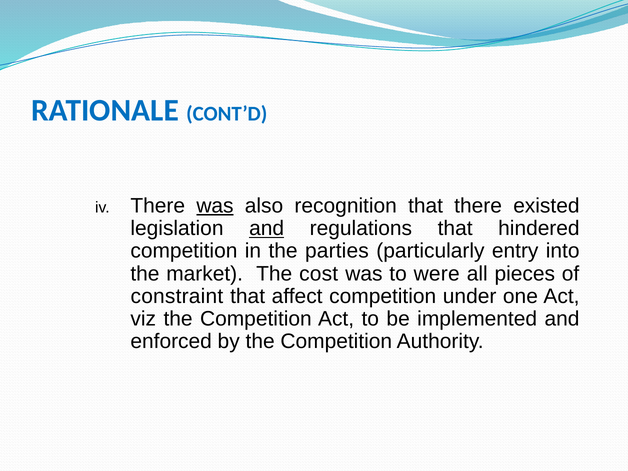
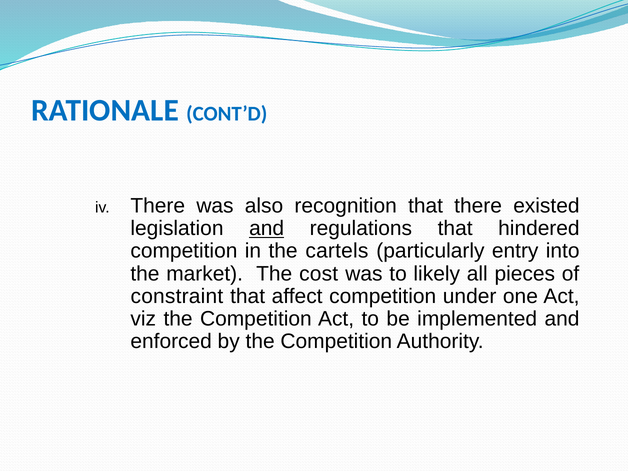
was underline: present -> none (215, 206)
parties: parties -> cartels (337, 251)
were: were -> likely (437, 274)
